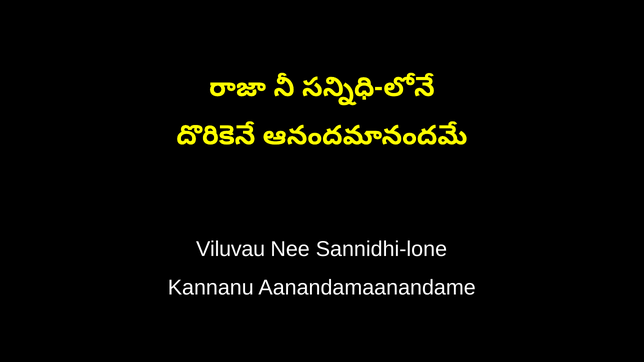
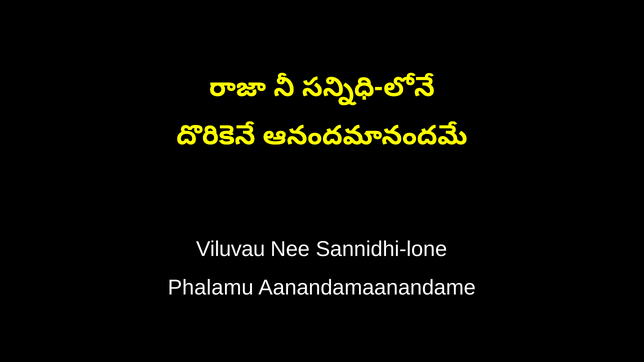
Kannanu: Kannanu -> Phalamu (211, 288)
